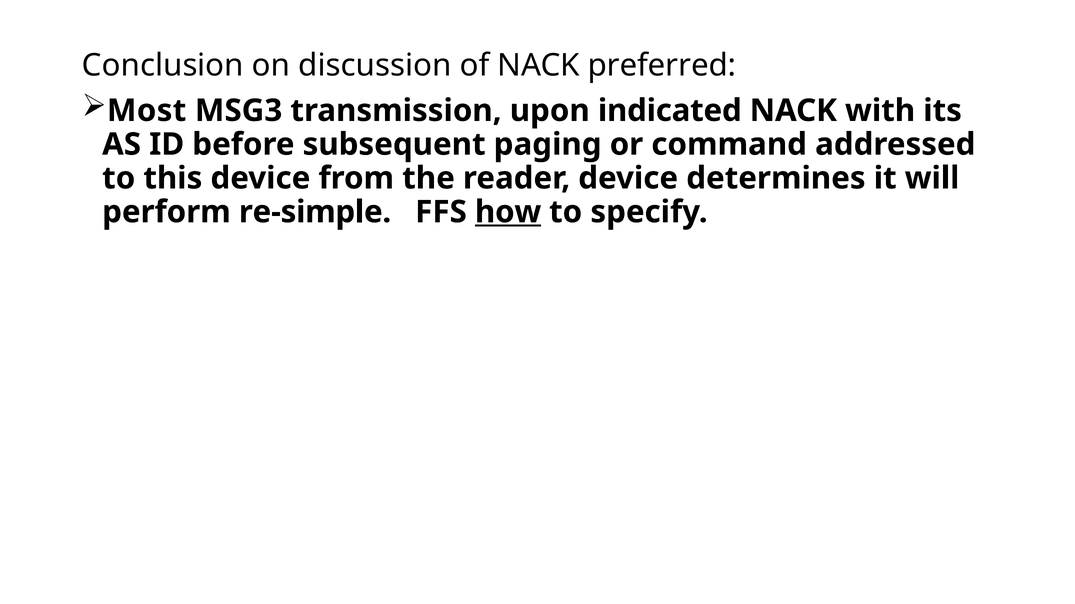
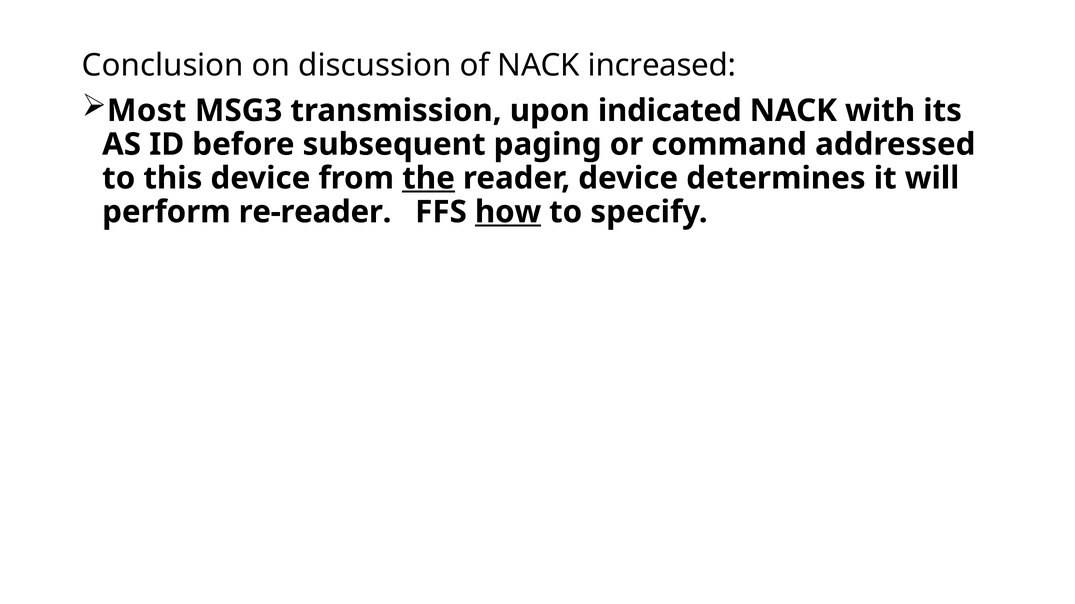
preferred: preferred -> increased (662, 66)
the underline: none -> present (429, 178)
re-simple: re-simple -> re-reader (315, 212)
